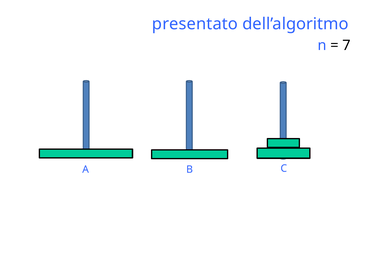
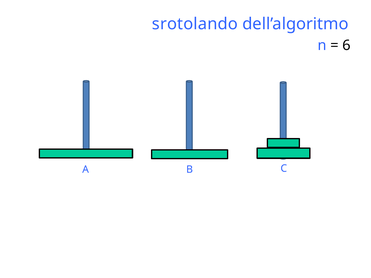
presentato: presentato -> srotolando (195, 24)
7: 7 -> 6 (346, 45)
